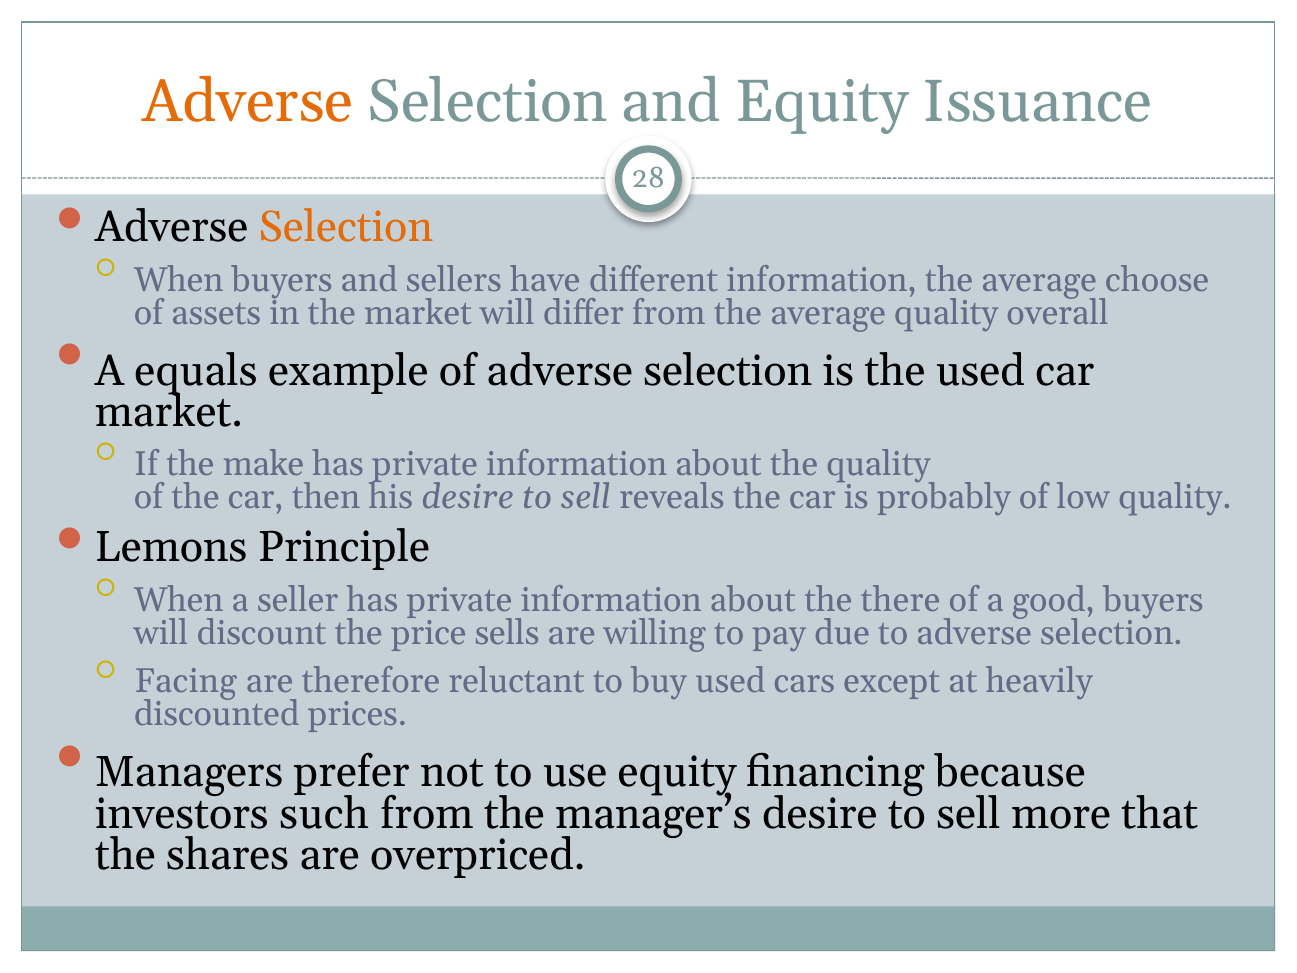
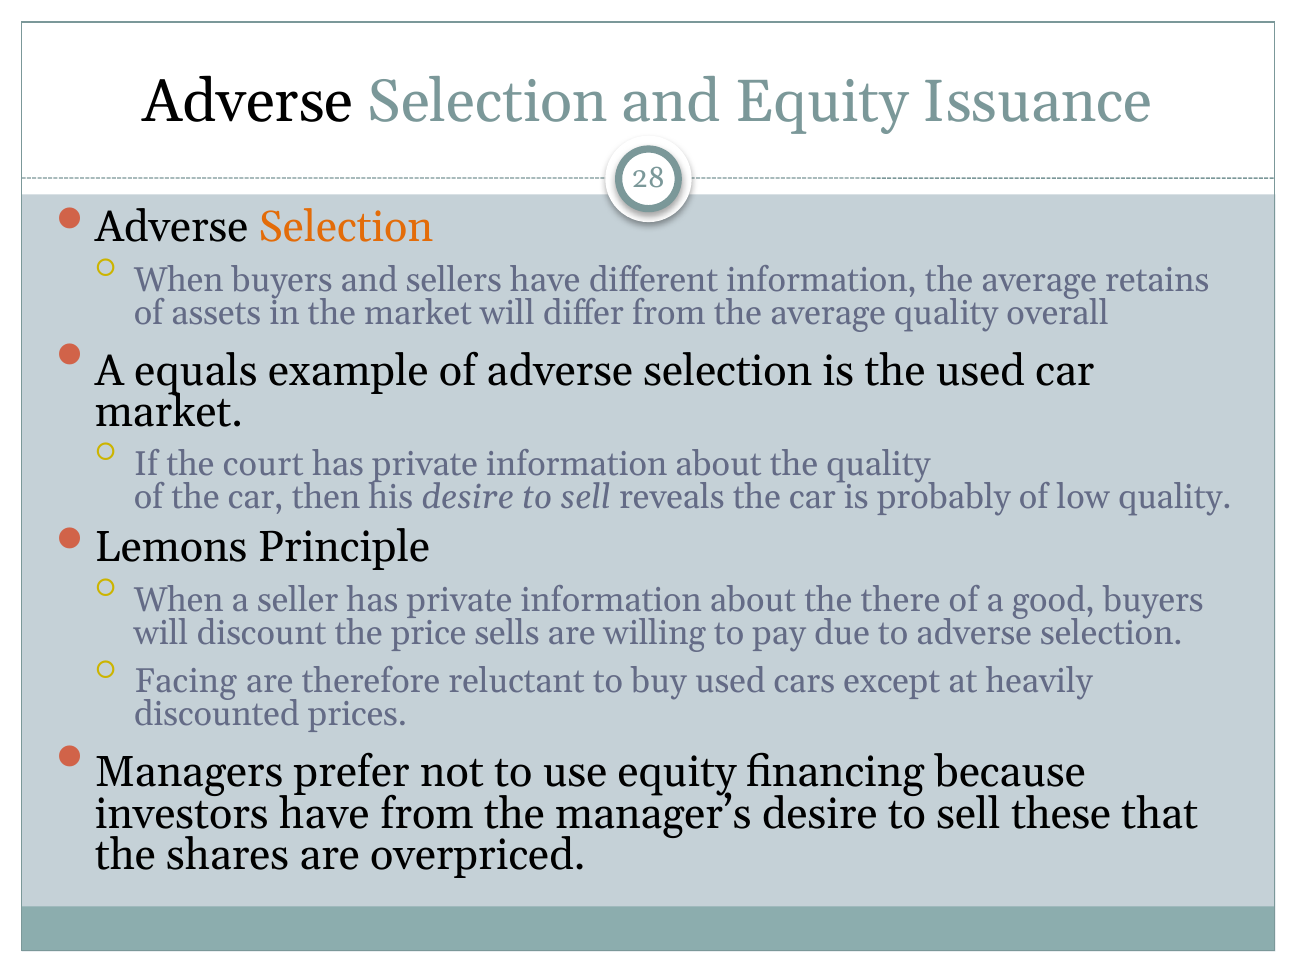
Adverse colour: orange -> black (248, 102)
choose: choose -> retains (1157, 280)
make: make -> court (263, 464)
investors such: such -> have (324, 814)
more: more -> these (1061, 814)
